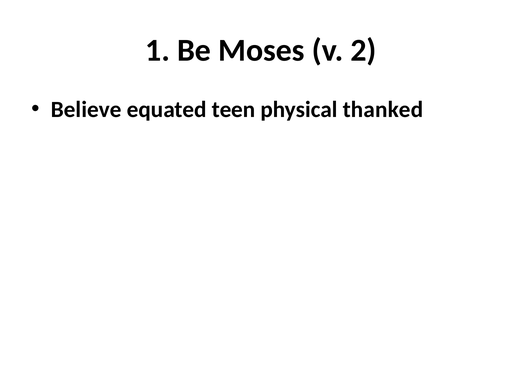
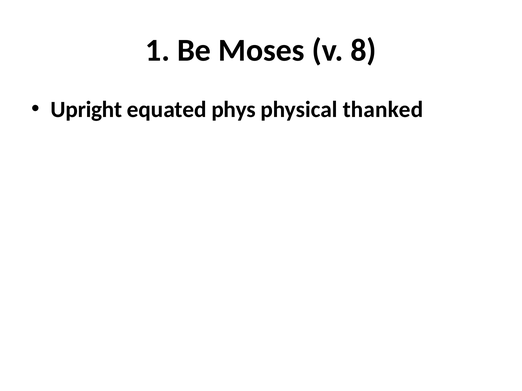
2: 2 -> 8 (363, 51)
Believe: Believe -> Upright (86, 110)
teen: teen -> phys (234, 110)
